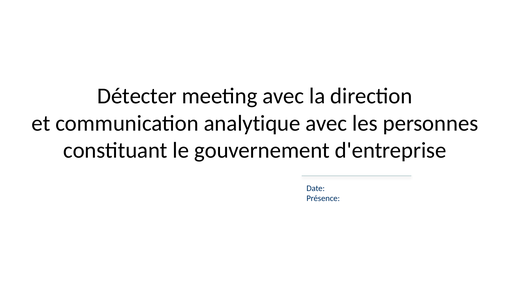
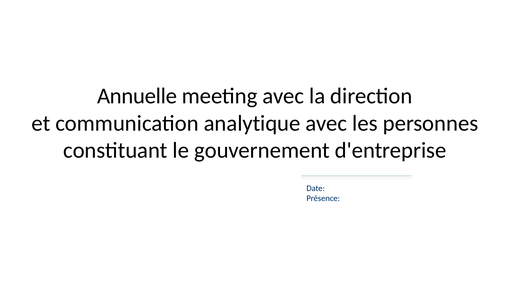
Détecter: Détecter -> Annuelle (137, 96)
